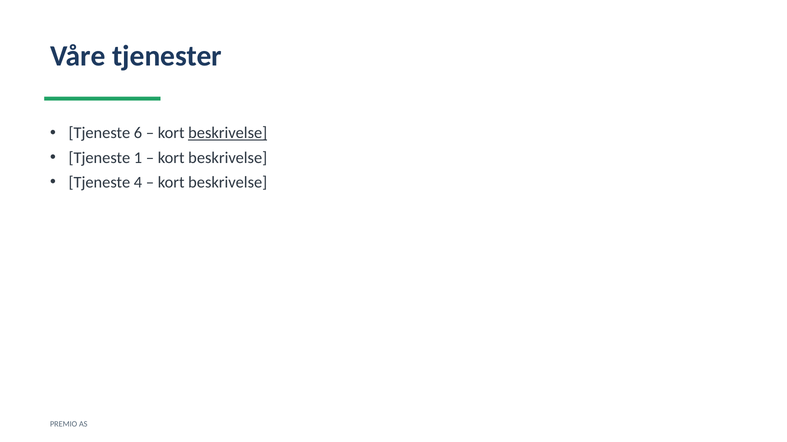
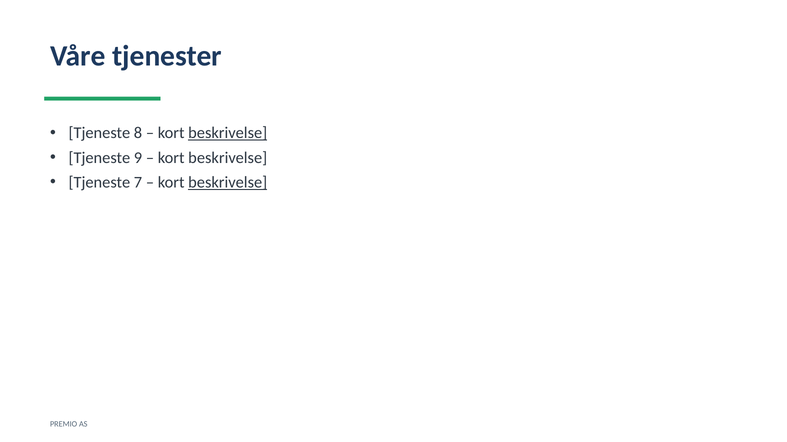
6: 6 -> 8 (138, 133)
1: 1 -> 9 (138, 158)
4: 4 -> 7 (138, 183)
beskrivelse underline: none -> present (228, 183)
